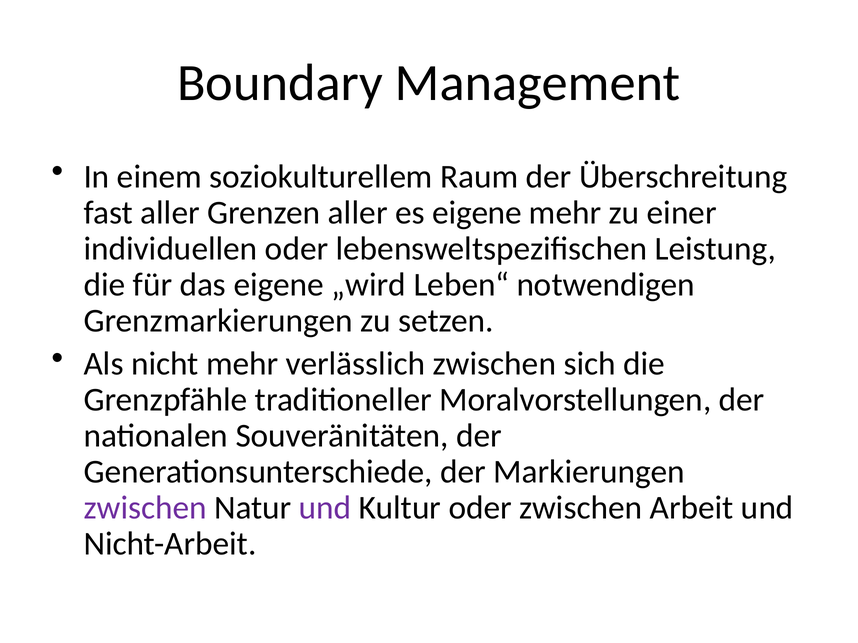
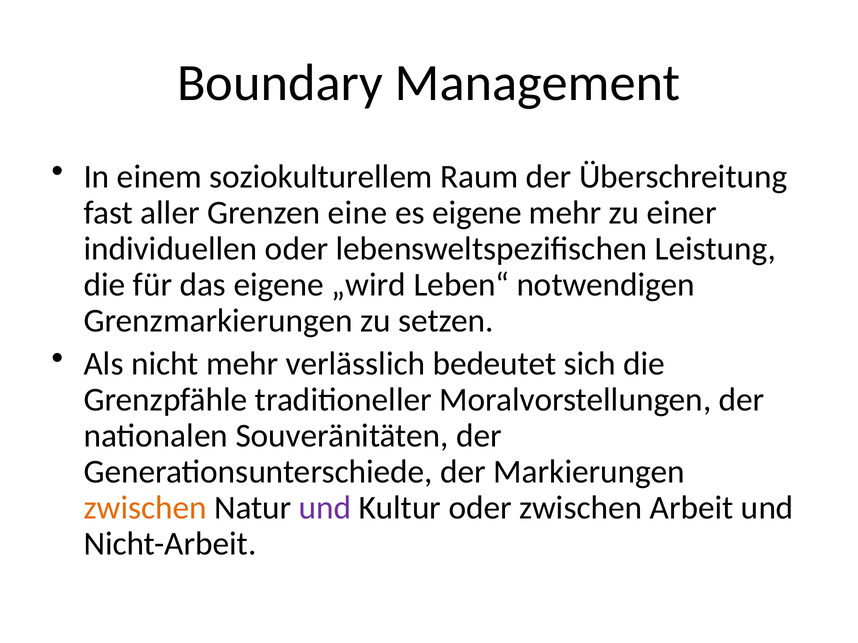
Grenzen aller: aller -> eine (358, 213)
verlässlich zwischen: zwischen -> bedeutet (495, 364)
zwischen colour: purple -> orange (145, 508)
